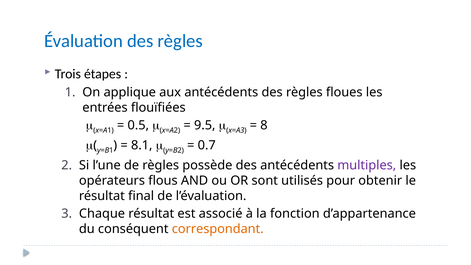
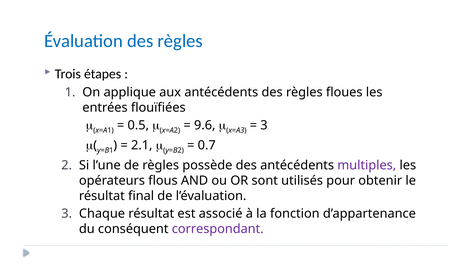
9.5: 9.5 -> 9.6 (205, 125)
8: 8 -> 3 (264, 125)
8.1: 8.1 -> 2.1 (142, 145)
correspondant colour: orange -> purple (218, 229)
